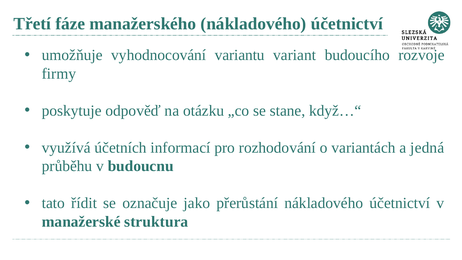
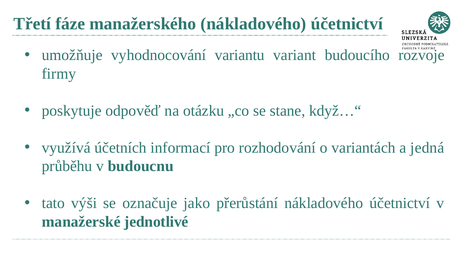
řídit: řídit -> výši (84, 203)
struktura: struktura -> jednotlivé (156, 222)
